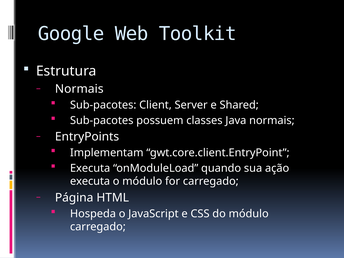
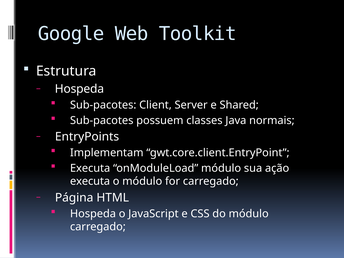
Normais: Normais -> Hospeda (79, 89)
onModuleLoad quando: quando -> módulo (221, 168)
